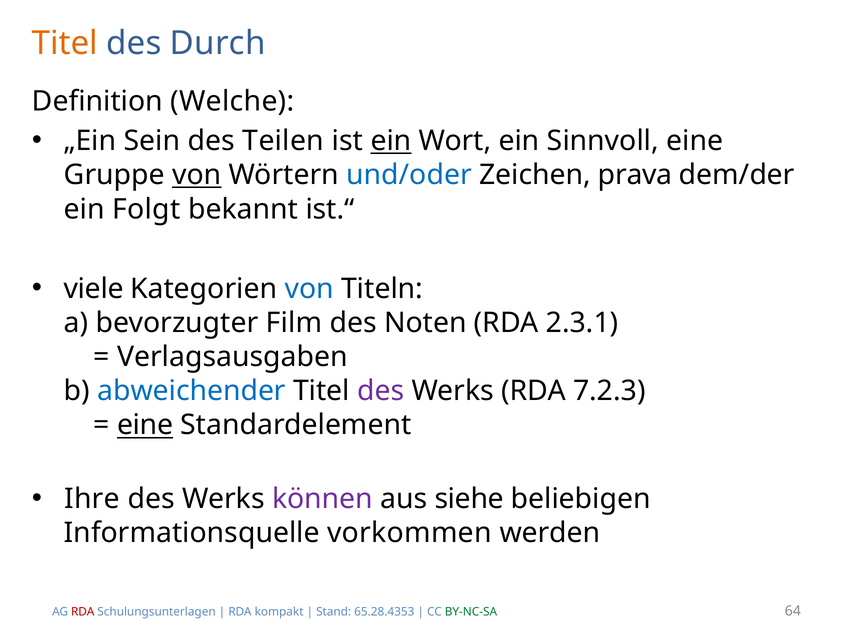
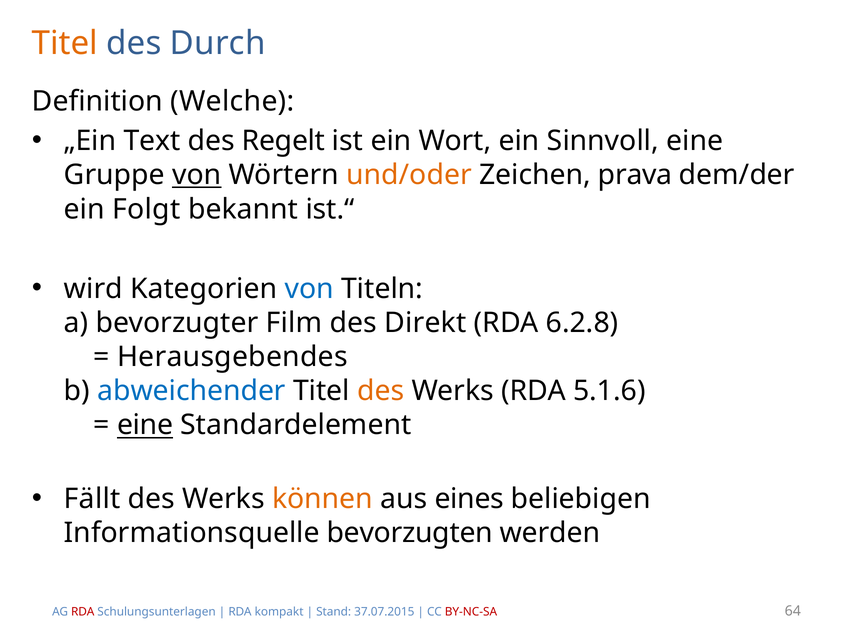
Sein: Sein -> Text (152, 141)
Teilen: Teilen -> Regelt (284, 141)
ein underline: present -> none (391, 141)
und/oder colour: blue -> orange (409, 175)
viele: viele -> wird (93, 289)
Noten: Noten -> Direkt (425, 323)
2.3.1: 2.3.1 -> 6.2.8 (582, 323)
Verlagsausgaben: Verlagsausgaben -> Herausgebendes (232, 357)
des colour: purple -> orange (381, 391)
7.2.3: 7.2.3 -> 5.1.6 (609, 391)
Ihre: Ihre -> Fällt (92, 499)
können colour: purple -> orange (323, 499)
siehe: siehe -> eines (469, 499)
vorkommen: vorkommen -> bevorzugten (410, 533)
65.28.4353: 65.28.4353 -> 37.07.2015 (384, 612)
BY-NC-SA colour: green -> red (471, 612)
